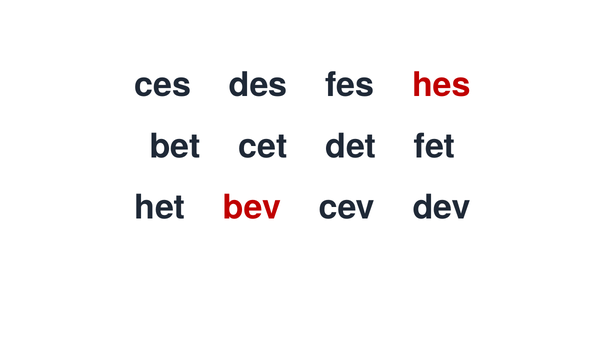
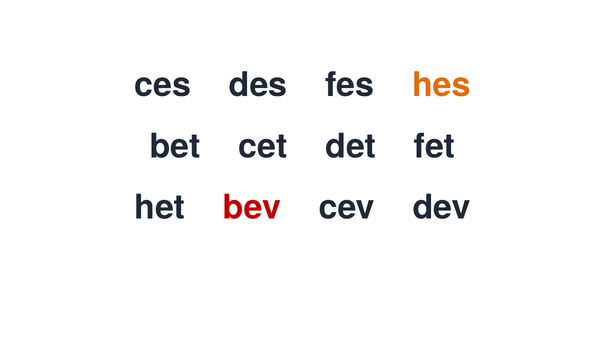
hes colour: red -> orange (441, 85)
